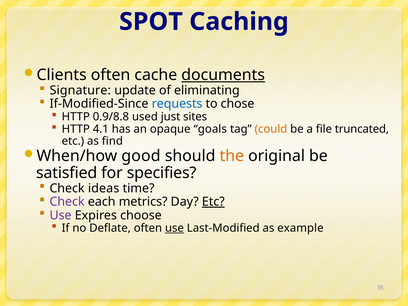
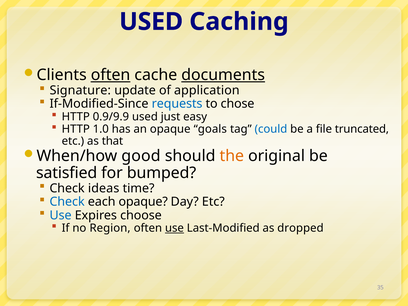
SPOT: SPOT -> USED (151, 22)
often underline: none -> present (111, 75)
eliminating: eliminating -> application (207, 90)
0.9/8.8: 0.9/8.8 -> 0.9/9.9 (111, 117)
sites: sites -> easy (195, 117)
4.1: 4.1 -> 1.0 (101, 129)
could colour: orange -> blue (271, 129)
find: find -> that (112, 141)
specifies: specifies -> bumped (162, 173)
Check colour: purple -> blue (67, 202)
each metrics: metrics -> opaque (143, 202)
Etc underline: present -> none (213, 202)
Use colour: purple -> blue (61, 215)
Deflate: Deflate -> Region (110, 228)
example: example -> dropped (300, 228)
